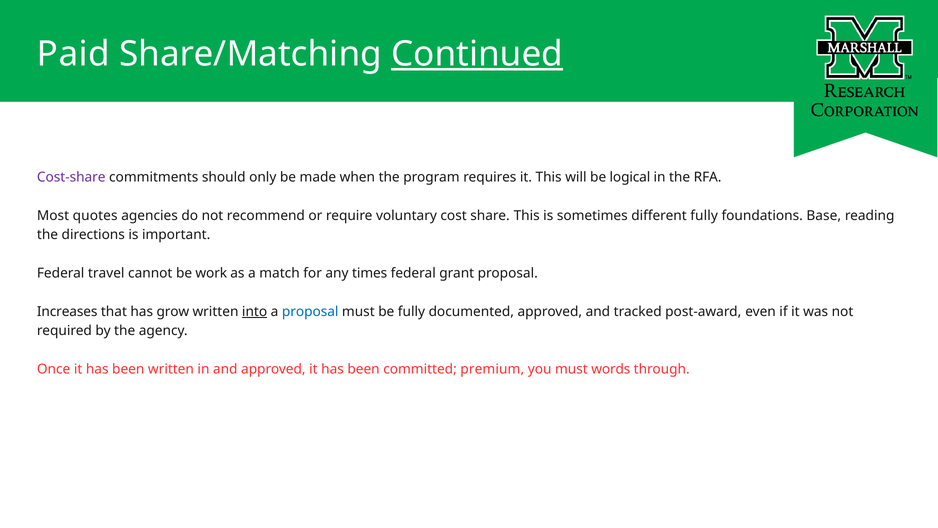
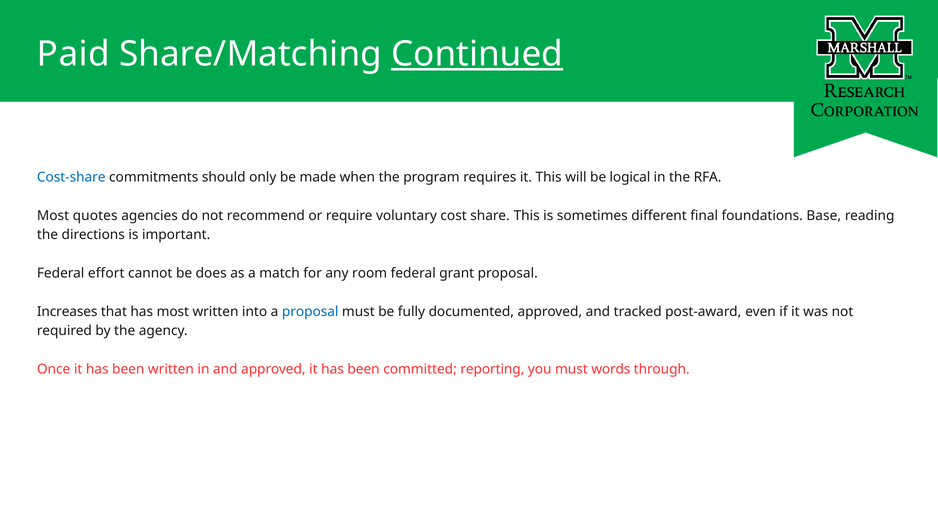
Cost-share colour: purple -> blue (71, 177)
different fully: fully -> final (704, 216)
travel: travel -> effort (106, 273)
work: work -> does (211, 273)
times: times -> room (370, 273)
has grow: grow -> most (173, 311)
into underline: present -> none (255, 311)
premium: premium -> reporting (492, 369)
